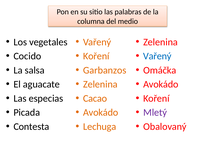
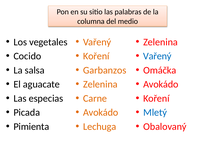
Cacao: Cacao -> Carne (95, 98)
Mletý colour: purple -> blue (155, 112)
Contesta: Contesta -> Pimienta (31, 126)
